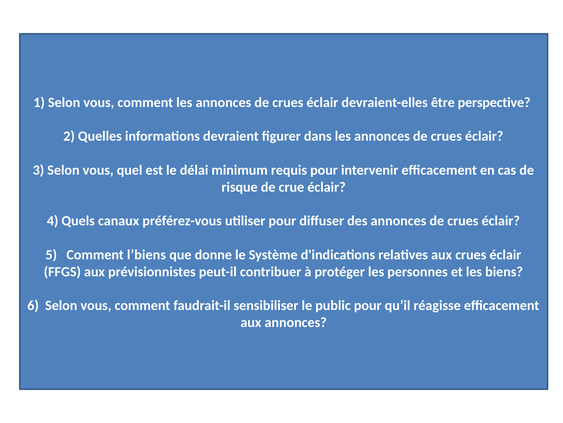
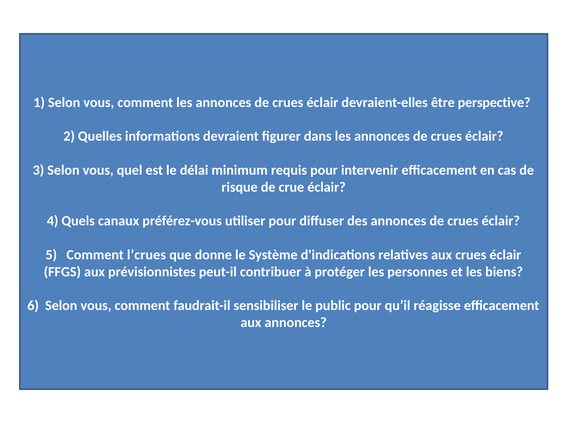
l’biens: l’biens -> l’crues (146, 254)
